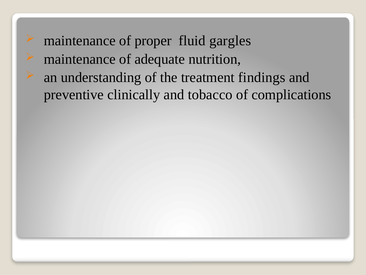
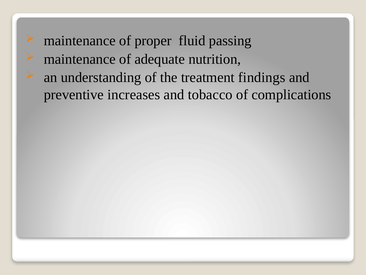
gargles: gargles -> passing (230, 41)
clinically: clinically -> increases (134, 94)
